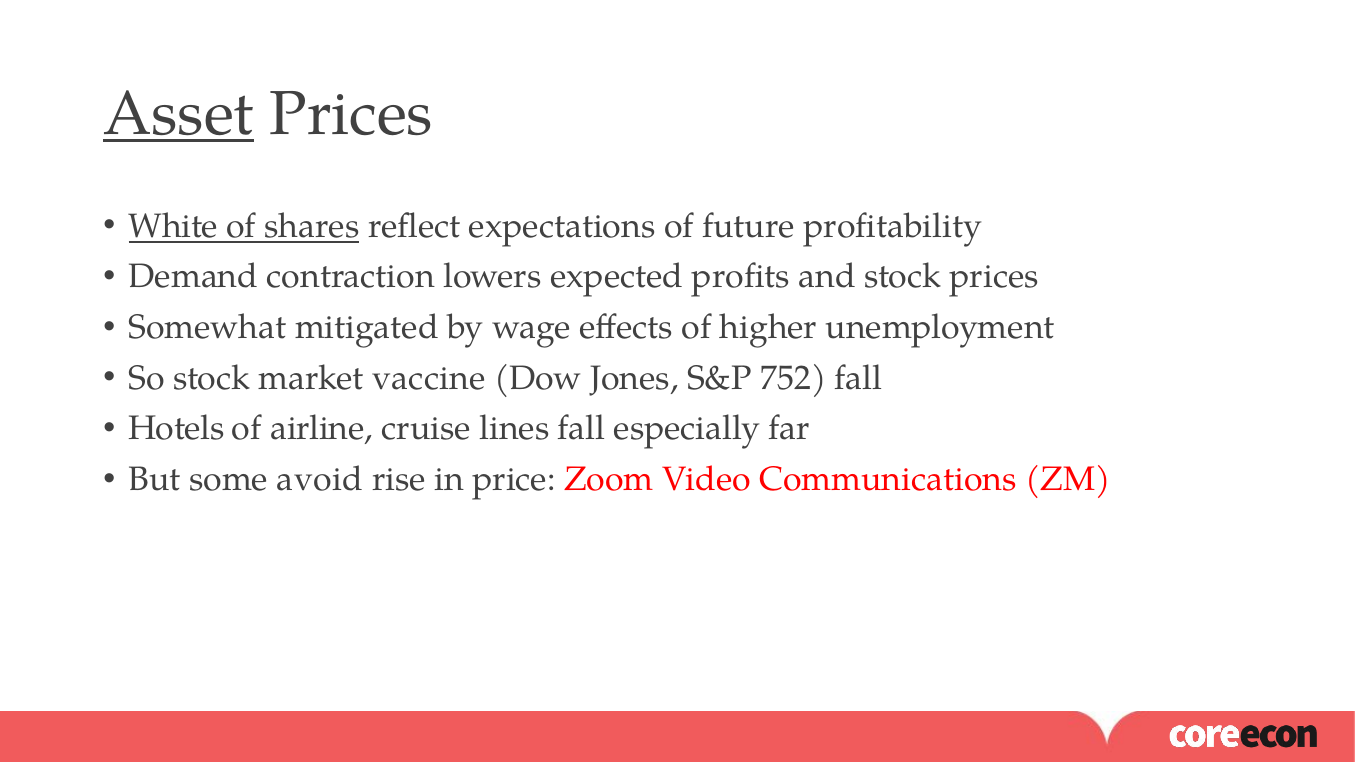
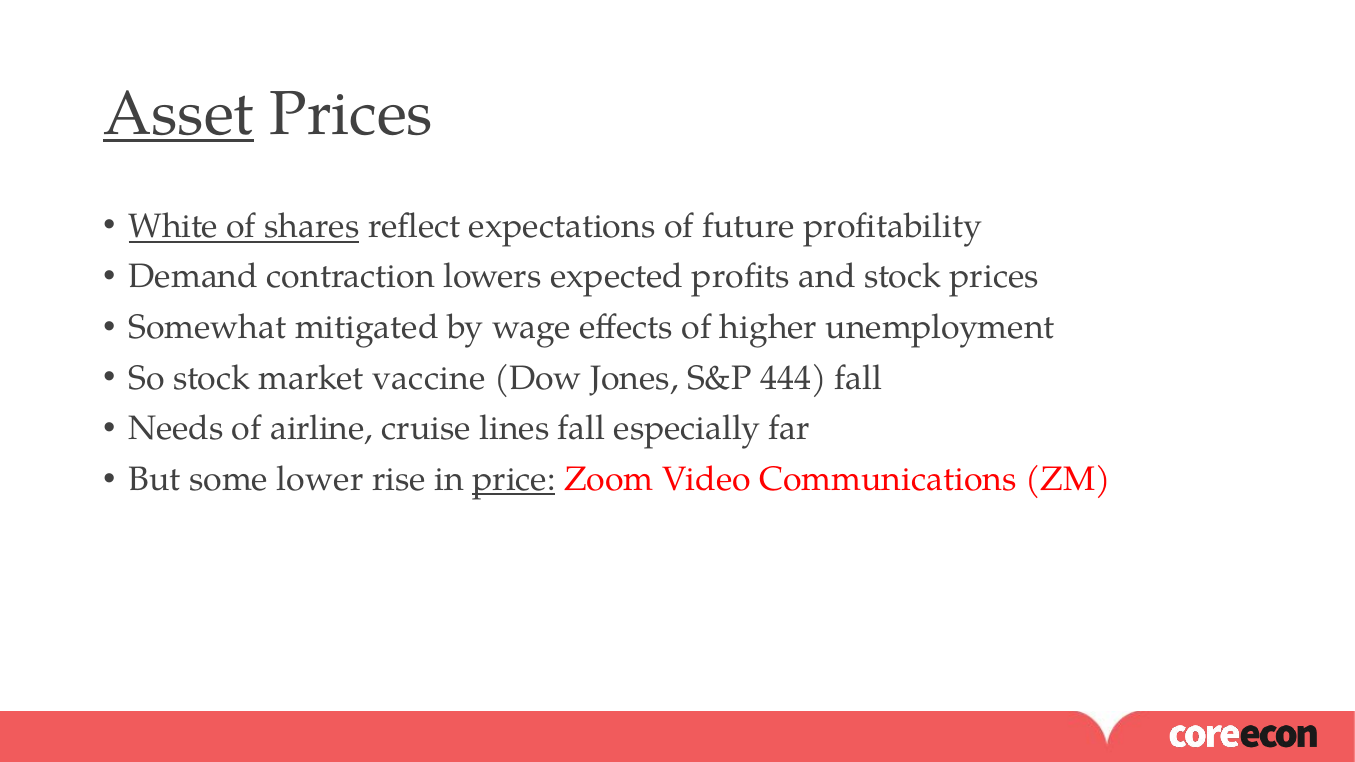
752: 752 -> 444 (793, 378)
Hotels: Hotels -> Needs (176, 429)
avoid: avoid -> lower (320, 480)
price underline: none -> present (514, 480)
